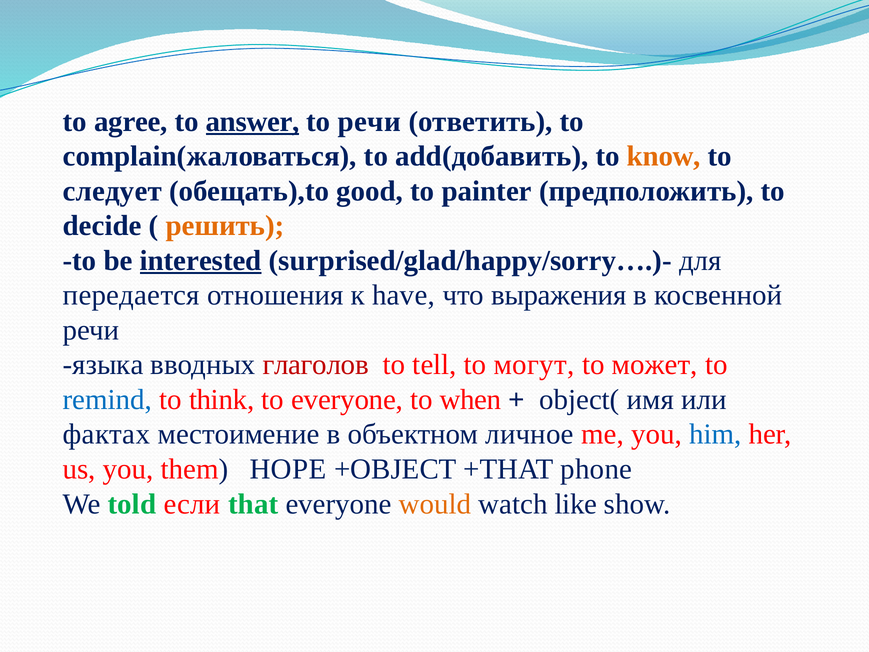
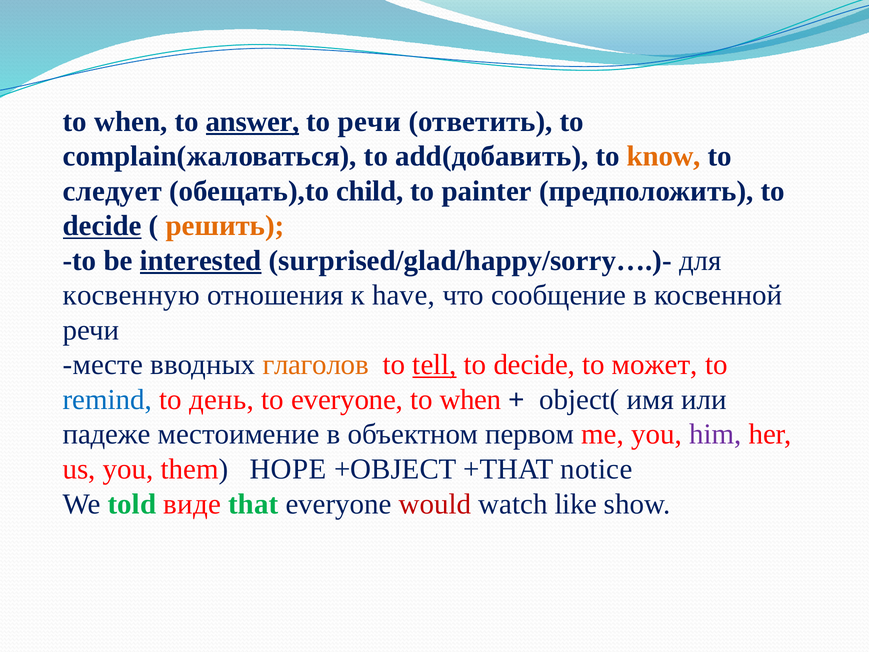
agree: agree -> when (131, 121)
good: good -> child (370, 191)
decide underline: none -> present (102, 226)
передается: передается -> косвенную (131, 295)
выражения: выражения -> сообщение (559, 295)
языка: языка -> месте (103, 365)
глаголов colour: red -> orange (316, 365)
tell underline: none -> present (435, 365)
могут: могут -> decide (534, 365)
think: think -> день (221, 399)
фактах: фактах -> падеже (107, 434)
личное: личное -> первом (530, 434)
him colour: blue -> purple (715, 434)
phone: phone -> notice (596, 469)
если: если -> виде (192, 504)
would colour: orange -> red (435, 504)
